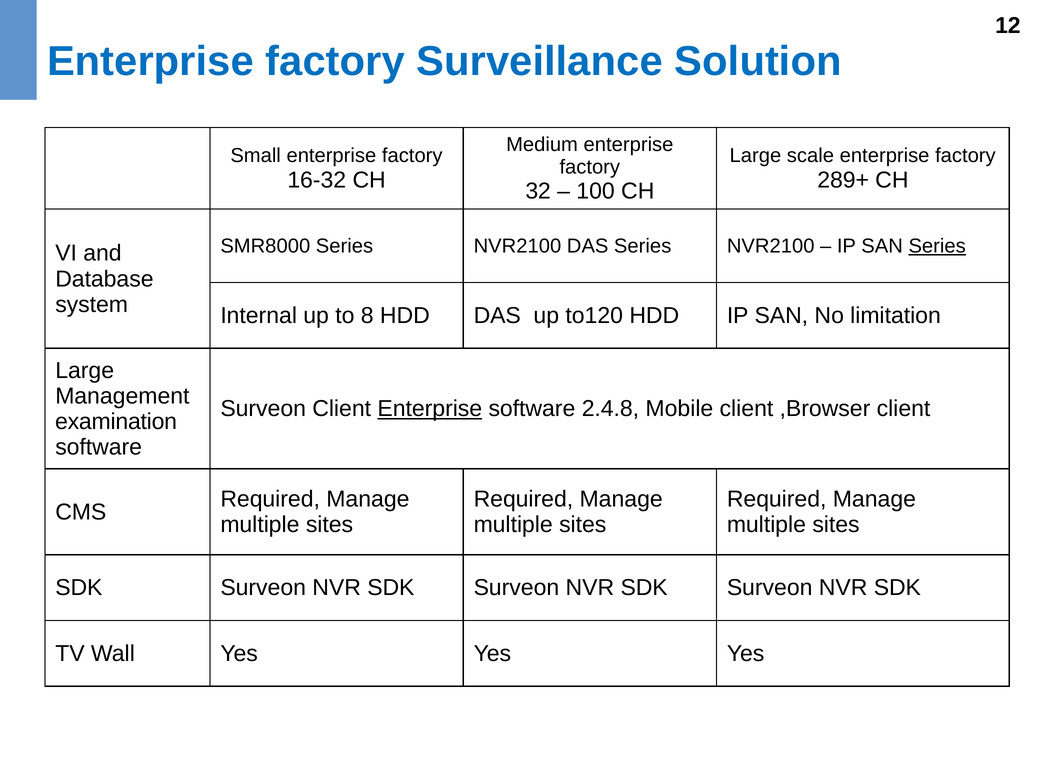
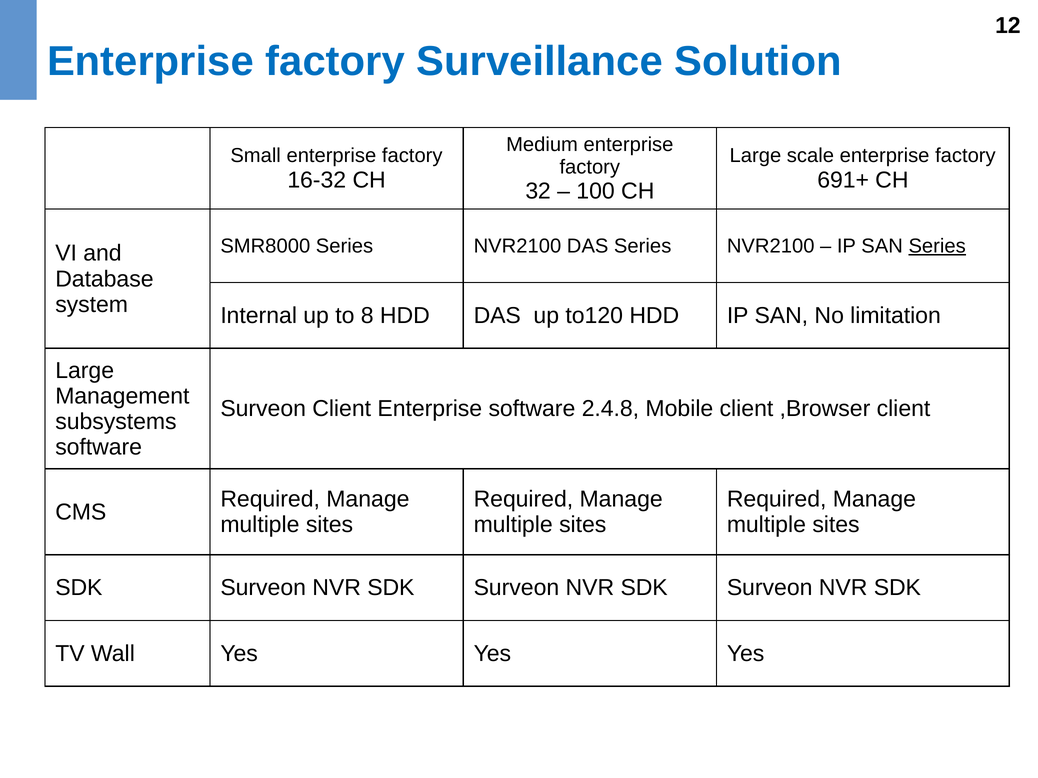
289+: 289+ -> 691+ (843, 180)
Enterprise underline: present -> none (430, 409)
examination: examination -> subsystems (116, 422)
